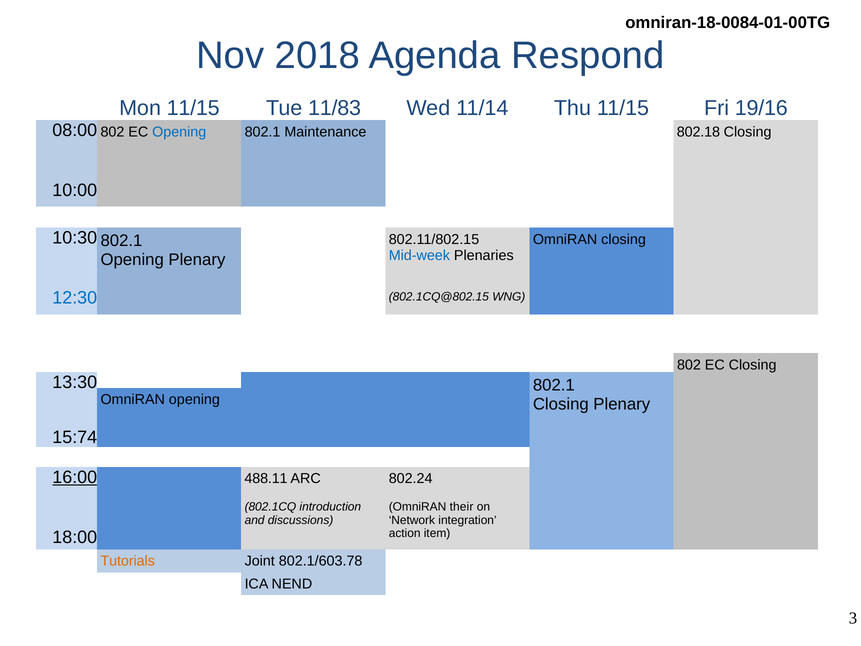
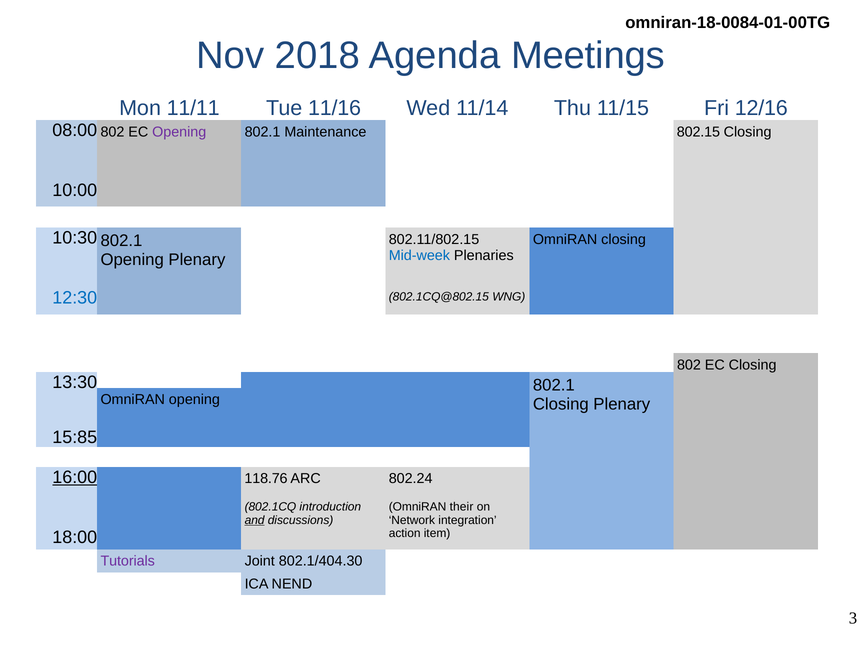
Respond: Respond -> Meetings (588, 56)
Mon 11/15: 11/15 -> 11/11 (193, 108)
11/83: 11/83 -> 11/16 (334, 108)
19/16: 19/16 -> 12/16 (761, 108)
Opening colour: blue -> purple (179, 132)
802.18: 802.18 -> 802.15 (698, 132)
15:74: 15:74 -> 15:85 (75, 437)
488.11: 488.11 -> 118.76 (266, 479)
and underline: none -> present (255, 520)
Tutorials colour: orange -> purple (128, 561)
802.1/603.78: 802.1/603.78 -> 802.1/404.30 (321, 561)
